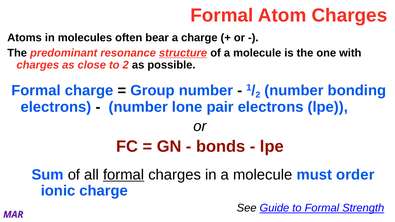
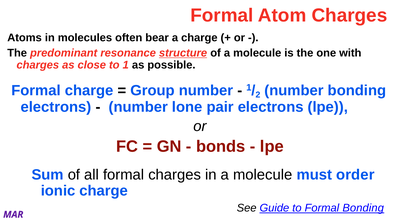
to 2: 2 -> 1 (126, 65)
formal underline: present -> none (124, 175)
Formal Strength: Strength -> Bonding (363, 208)
